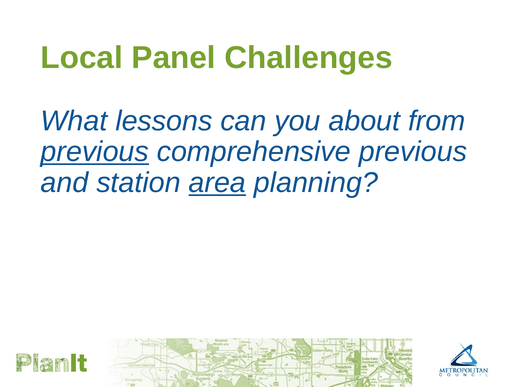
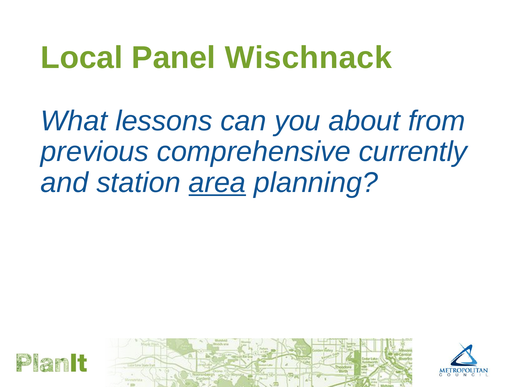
Challenges: Challenges -> Wischnack (308, 58)
previous underline: present -> none (95, 152)
comprehensive previous: previous -> currently (413, 152)
